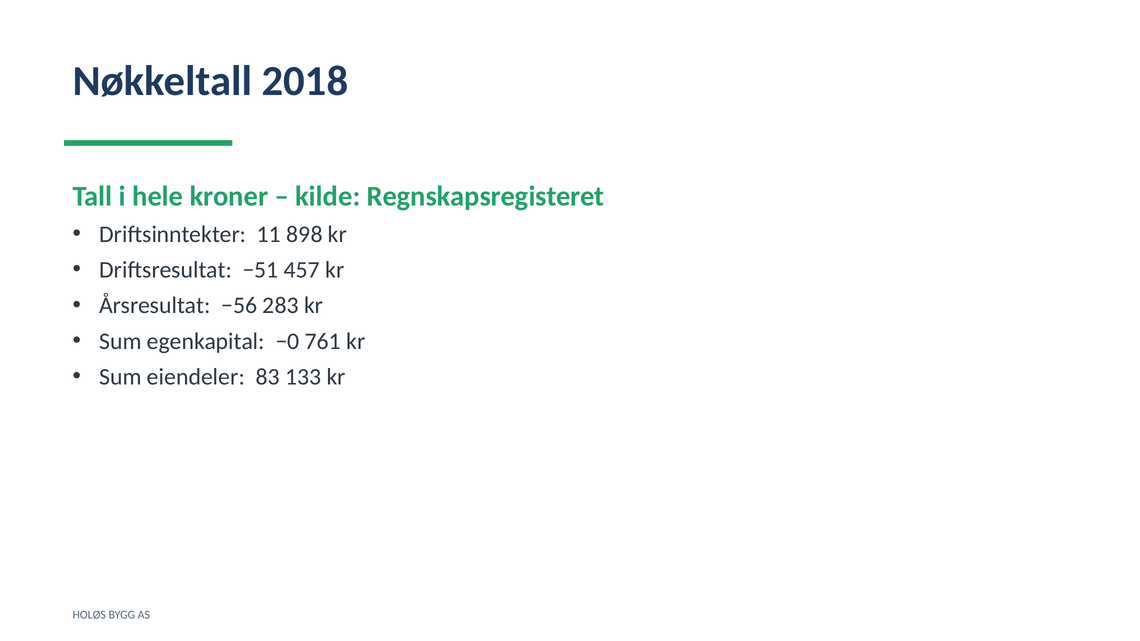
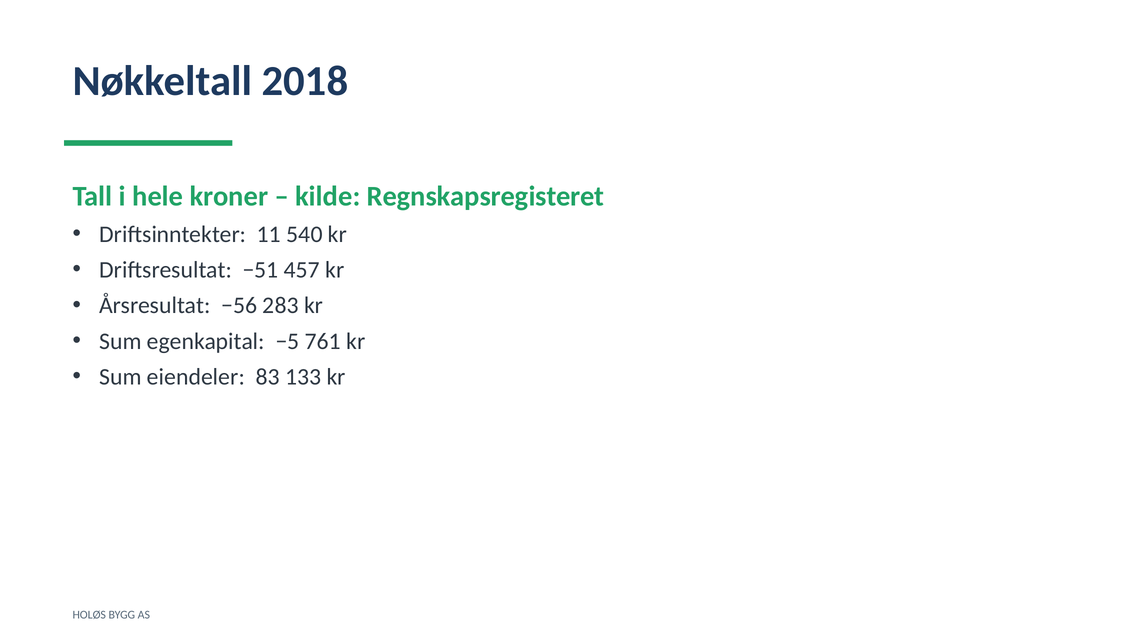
898: 898 -> 540 (304, 234)
−0: −0 -> −5 (287, 341)
